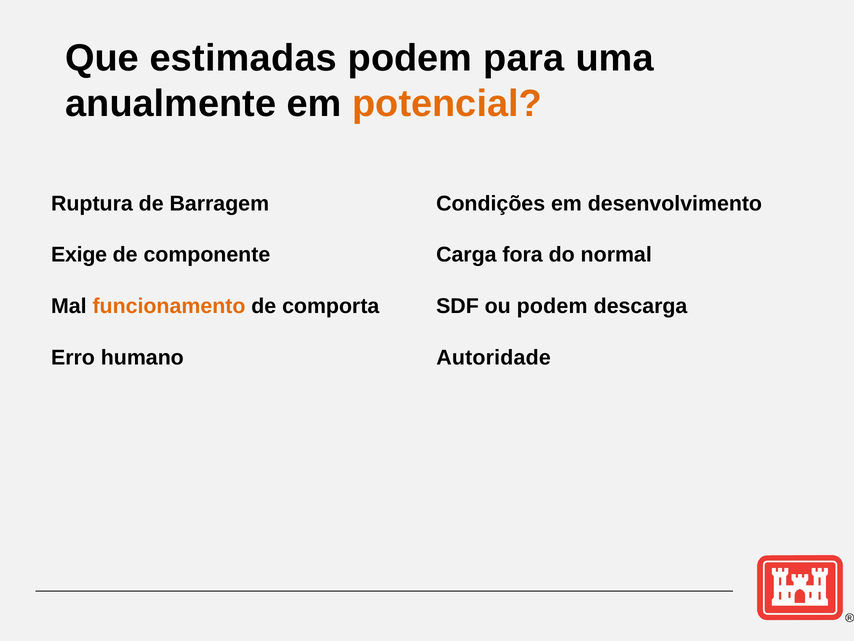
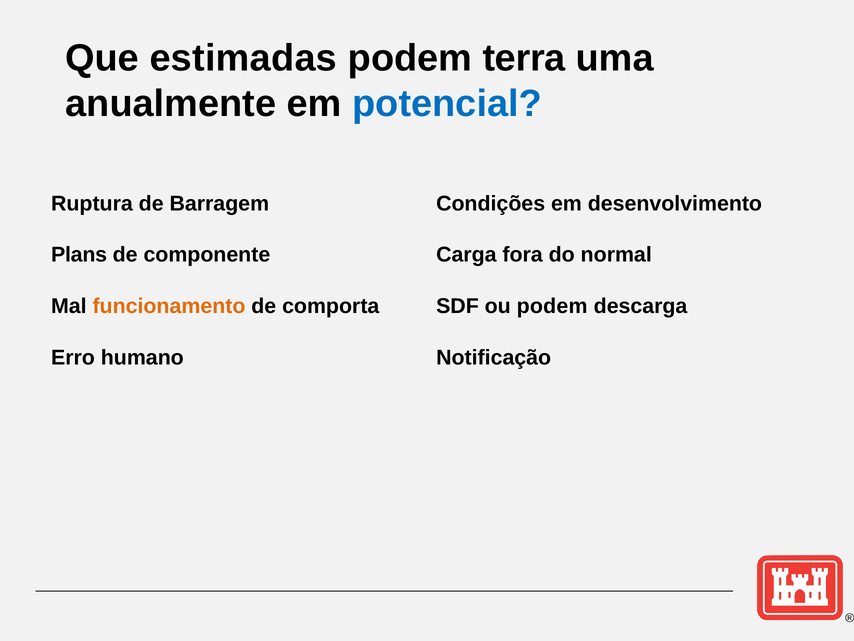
para: para -> terra (524, 58)
potencial colour: orange -> blue (447, 104)
Exige: Exige -> Plans (79, 255)
Autoridade: Autoridade -> Notificação (494, 357)
